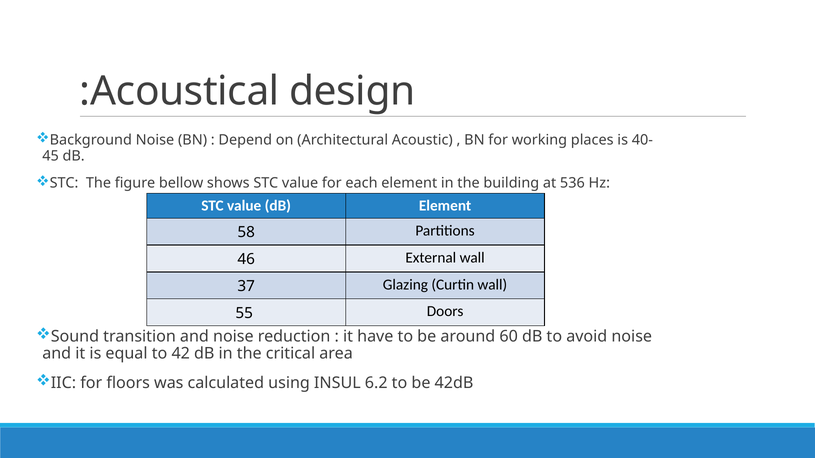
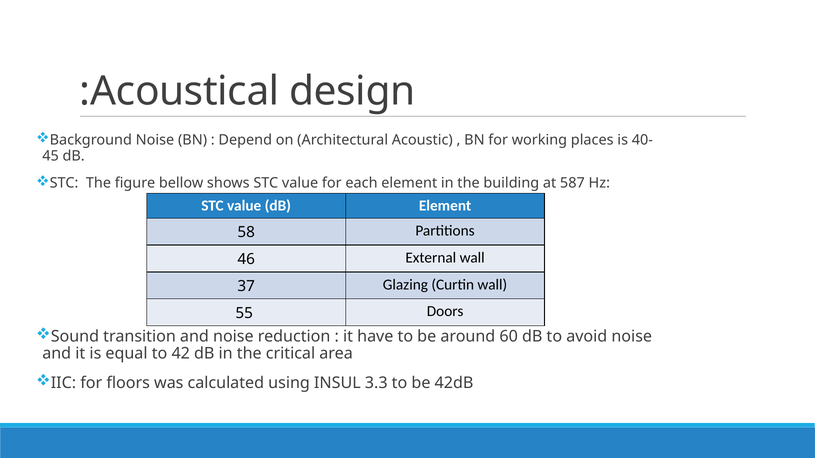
536: 536 -> 587 (572, 183)
6.2: 6.2 -> 3.3 (376, 383)
